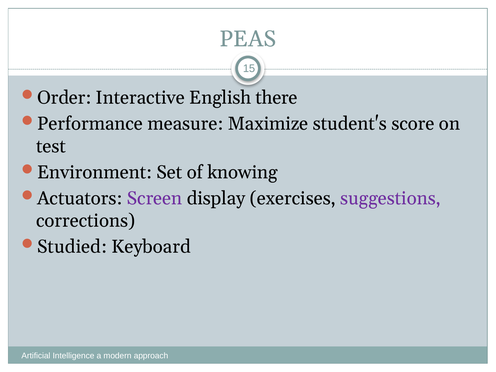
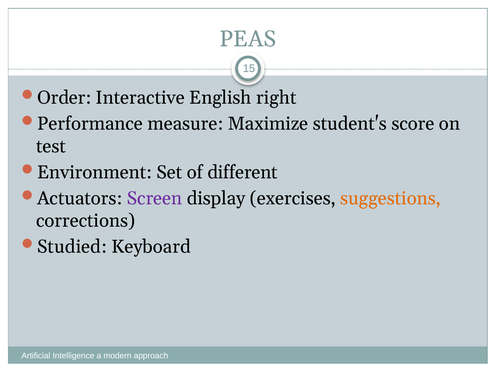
there: there -> right (276, 98)
knowing: knowing -> different (243, 172)
suggestions colour: purple -> orange (390, 198)
